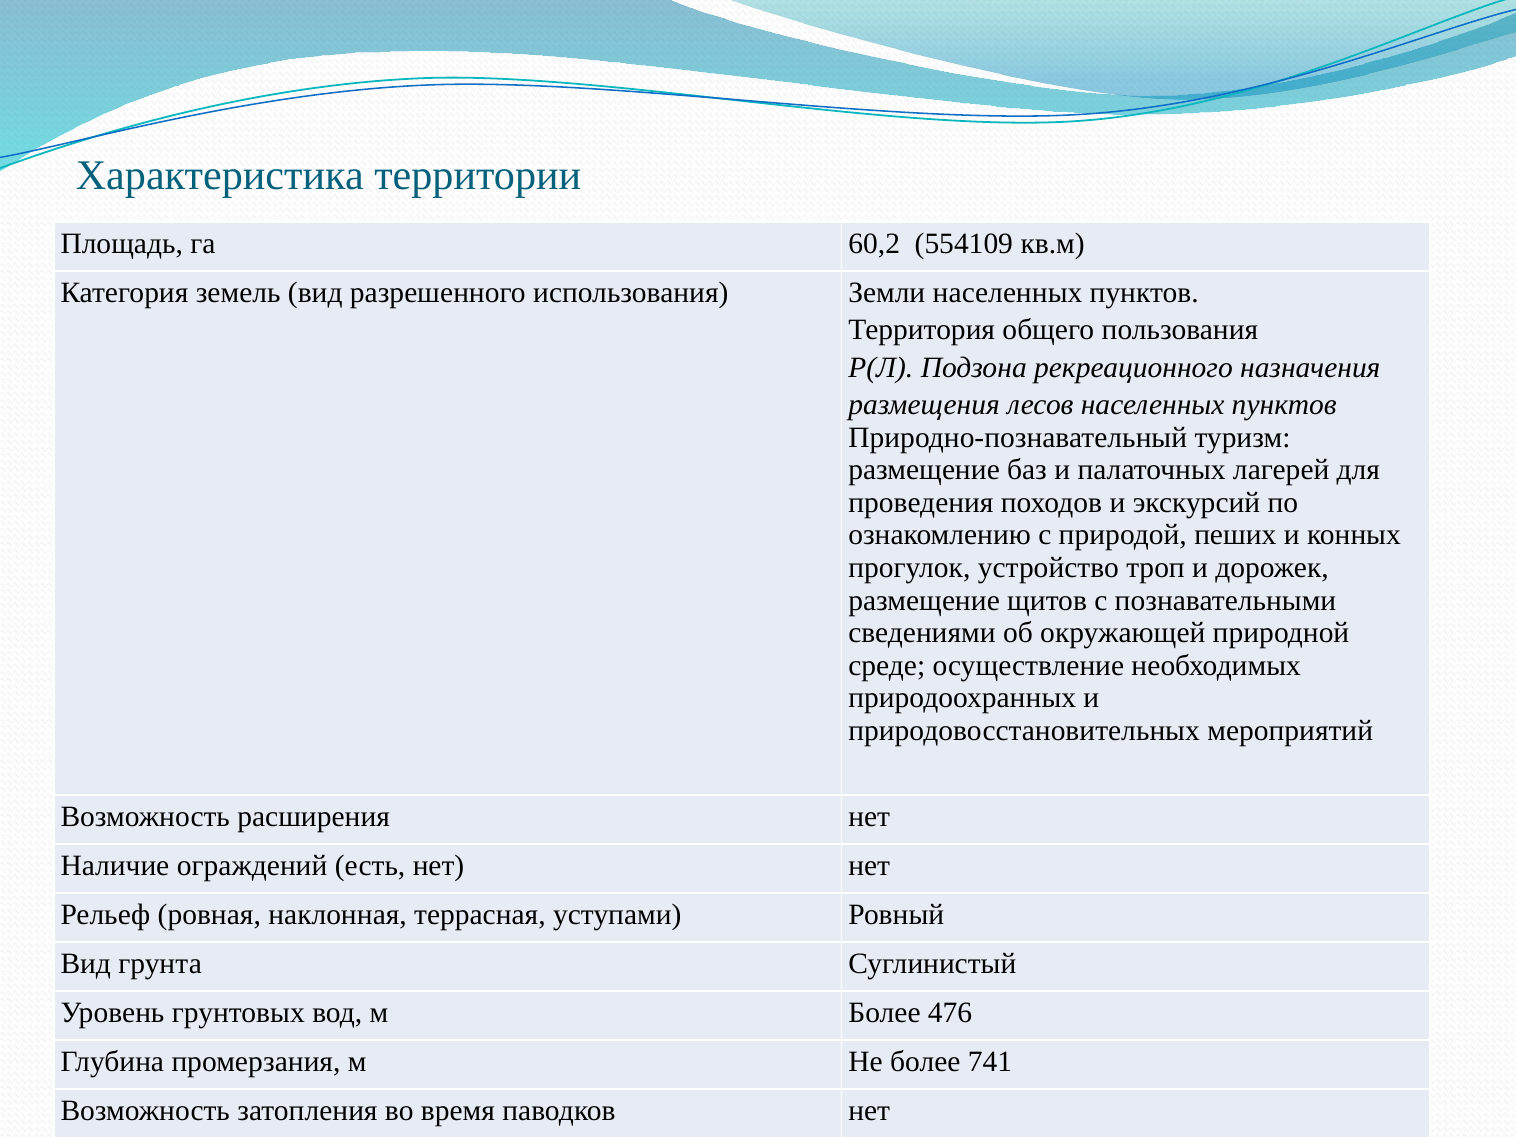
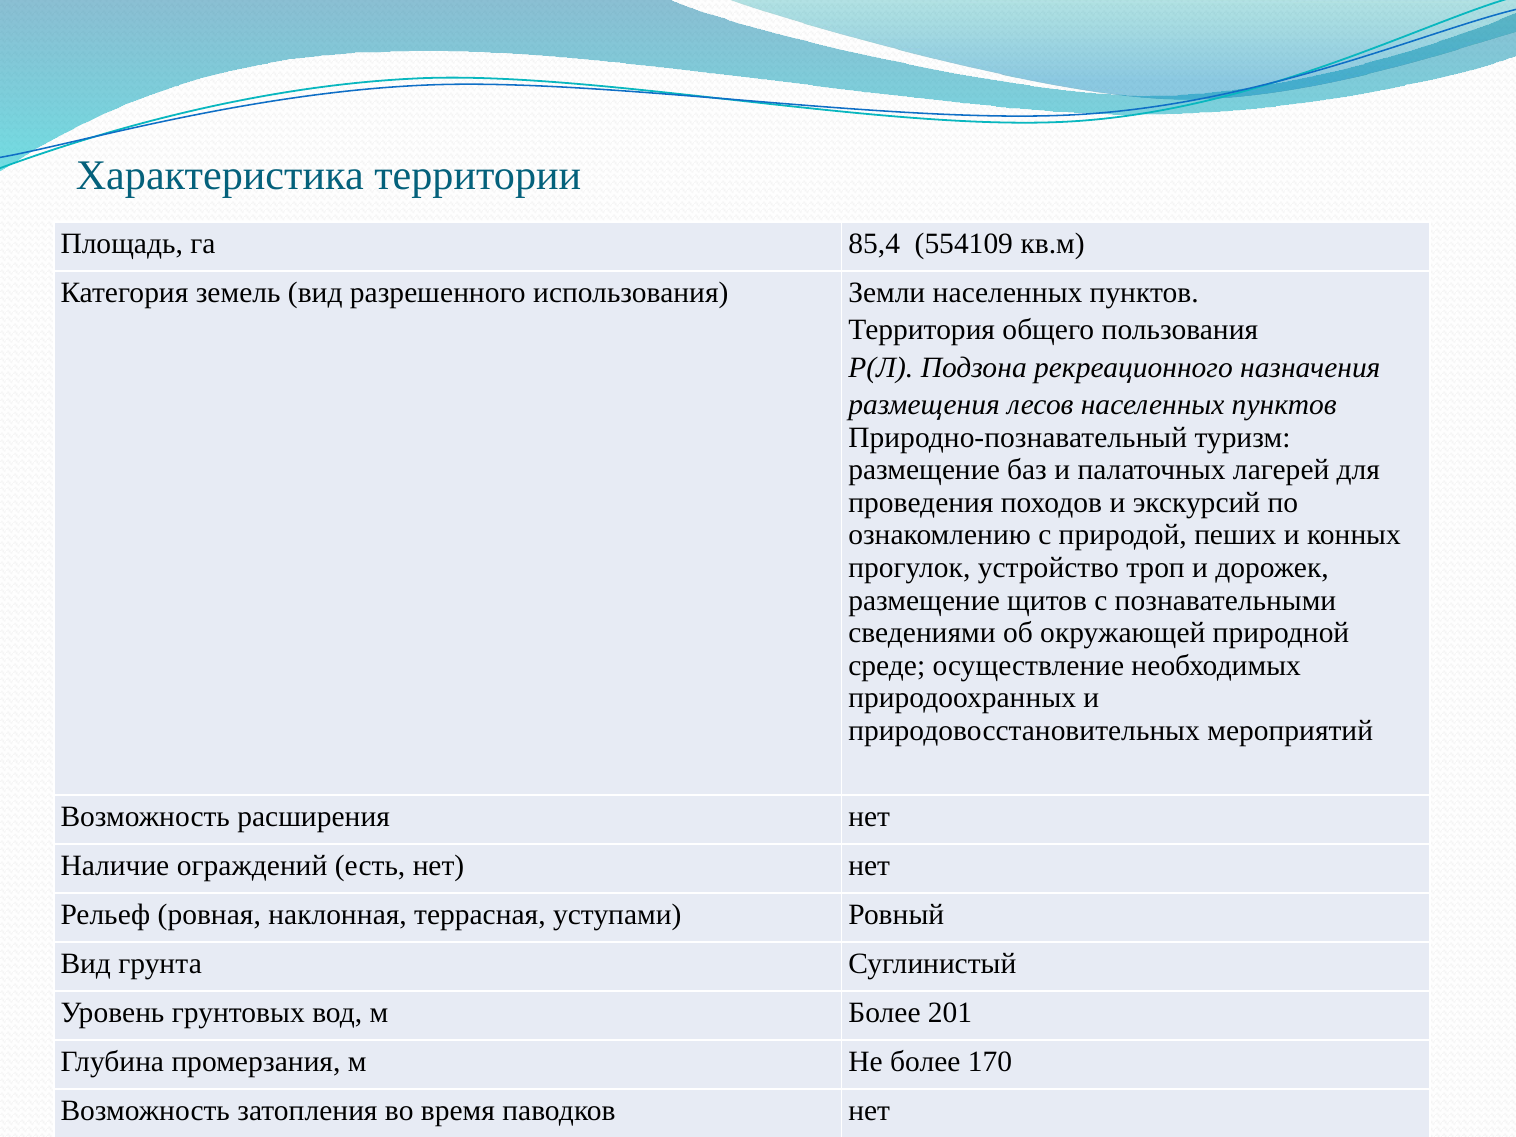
60,2: 60,2 -> 85,4 (874, 244)
476: 476 -> 201 (950, 1013)
741: 741 -> 170 (990, 1062)
